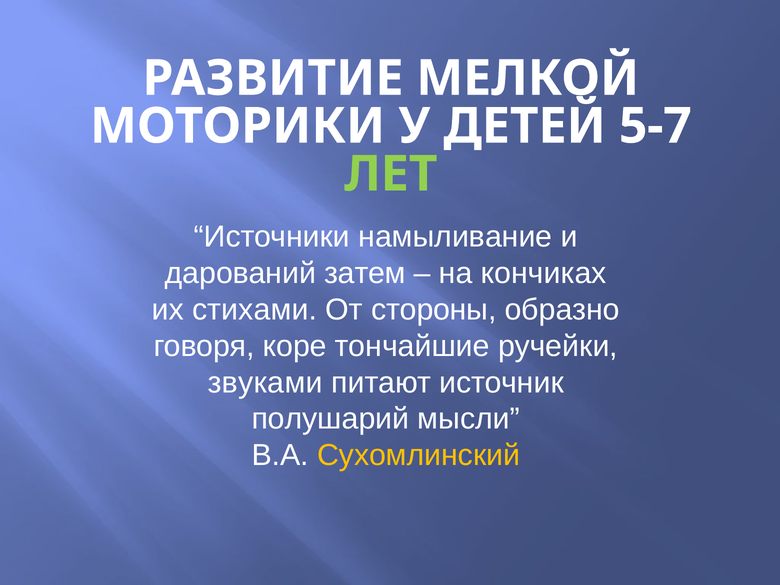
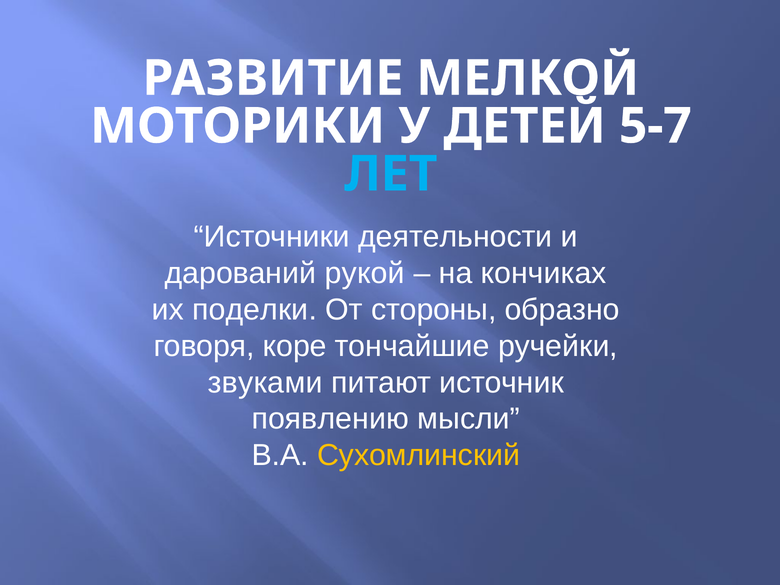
ЛЕТ colour: light green -> light blue (391, 174)
намыливание: намыливание -> деятельности (455, 237)
затем: затем -> рукой (365, 273)
стихами: стихами -> поделки (254, 310)
полушарий: полушарий -> появлению (330, 419)
